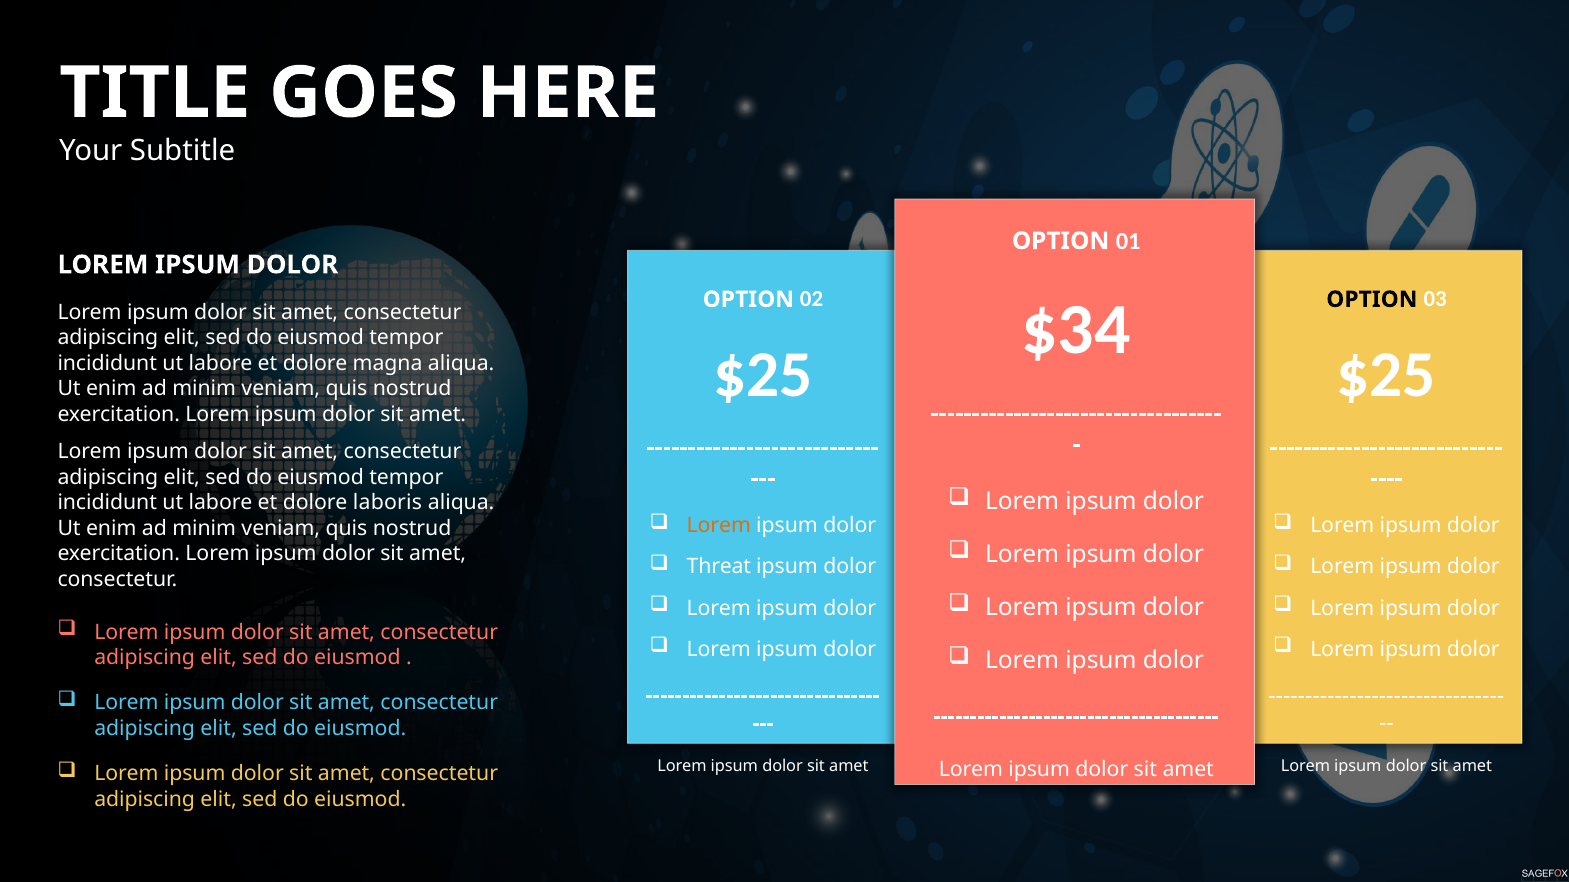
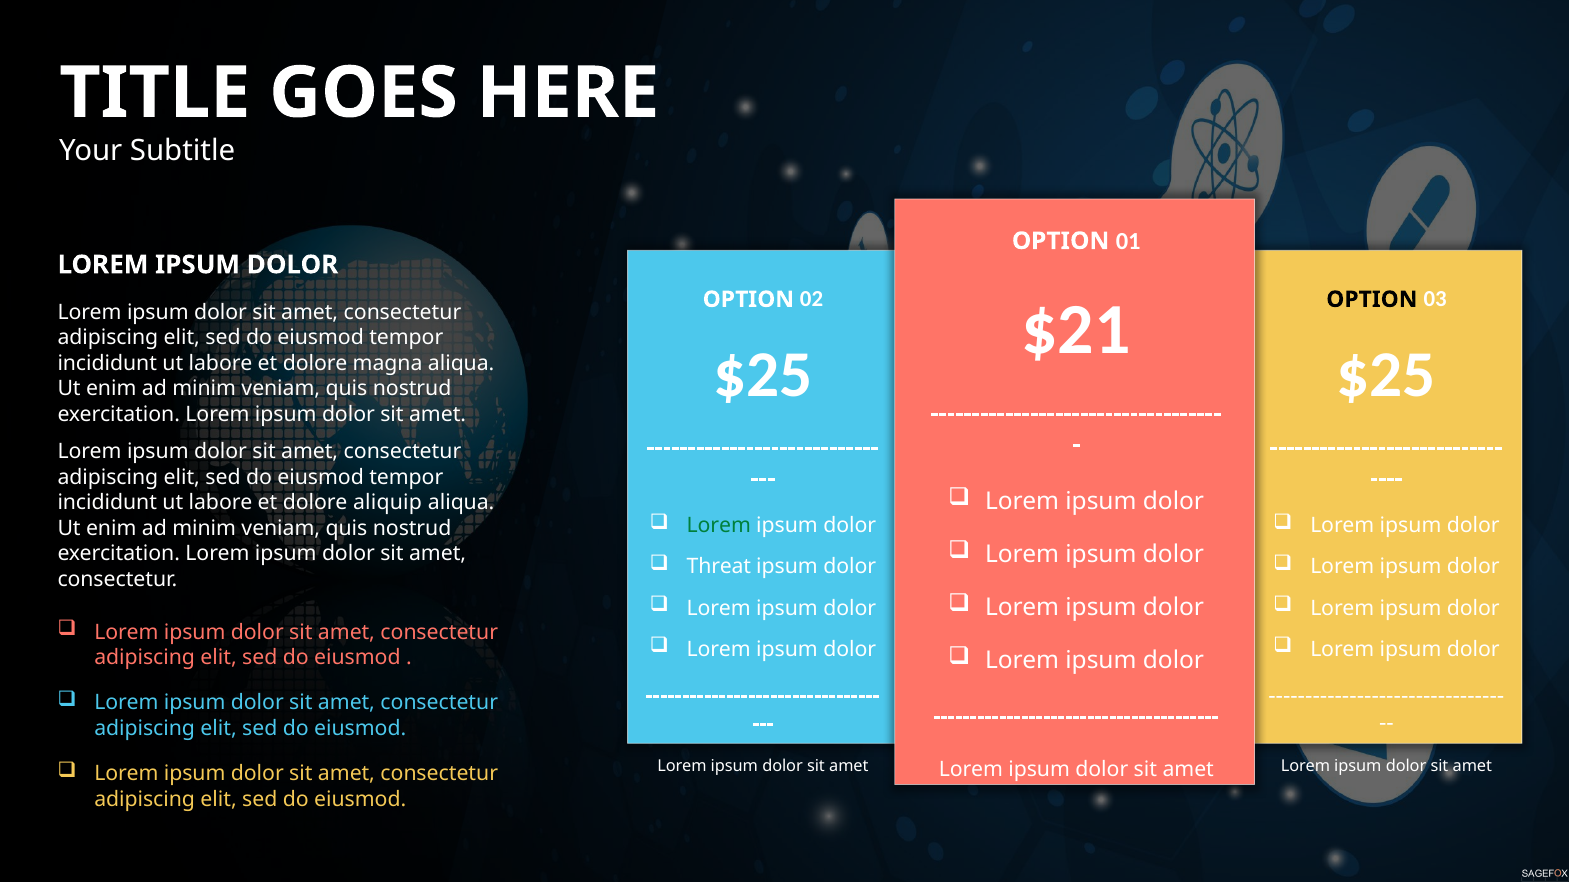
$34: $34 -> $21 (1076, 330)
laboris: laboris -> aliquip (388, 503)
Lorem colour: orange -> green (719, 526)
